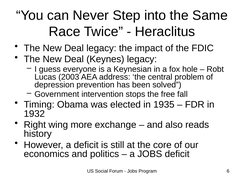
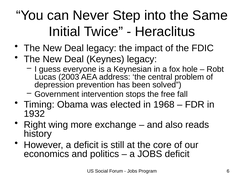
Race: Race -> Initial (65, 32)
1935: 1935 -> 1968 (164, 105)
